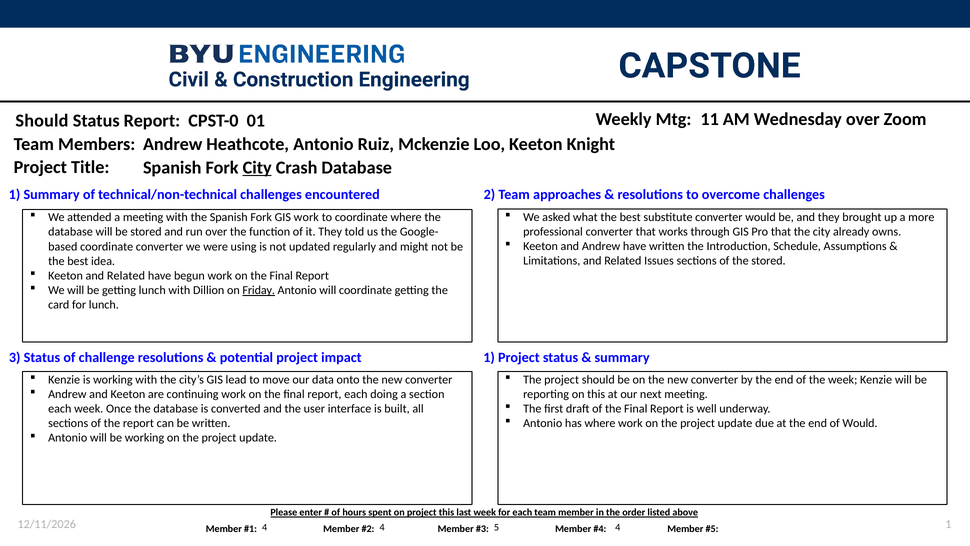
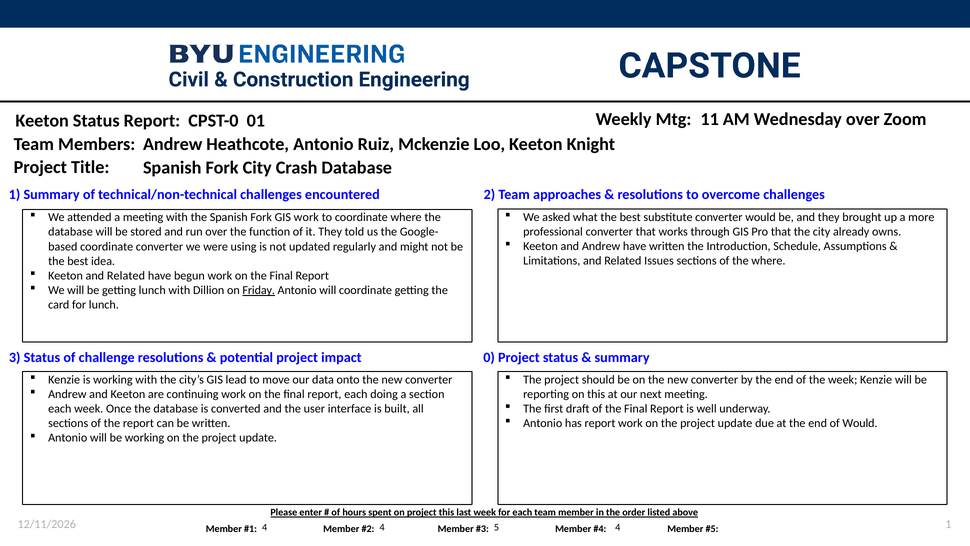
Should: Should -> Keeton (42, 121)
City underline: present -> none (257, 168)
the stored: stored -> where (768, 261)
1: 1 -> 0 (489, 357)
has where: where -> report (600, 423)
